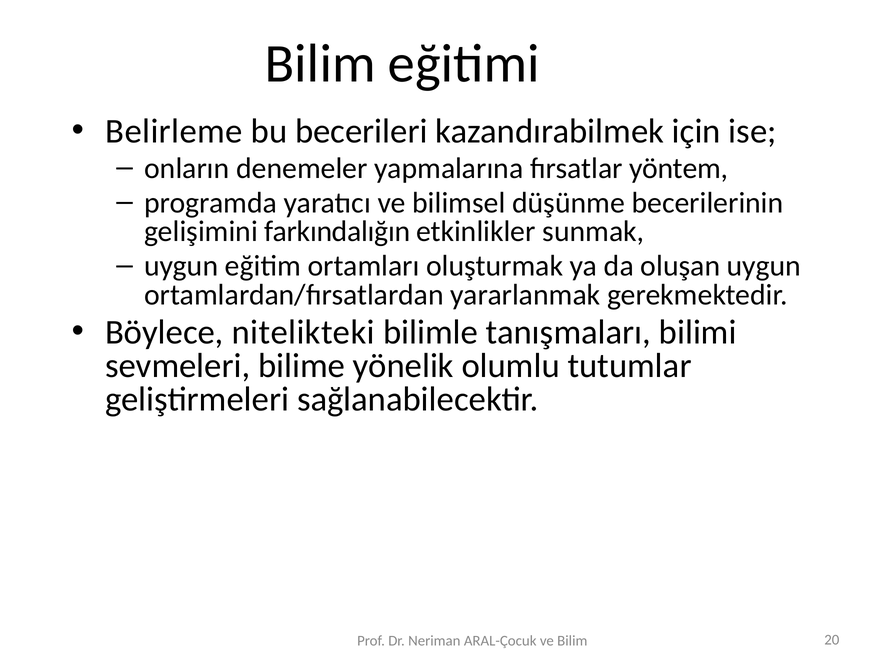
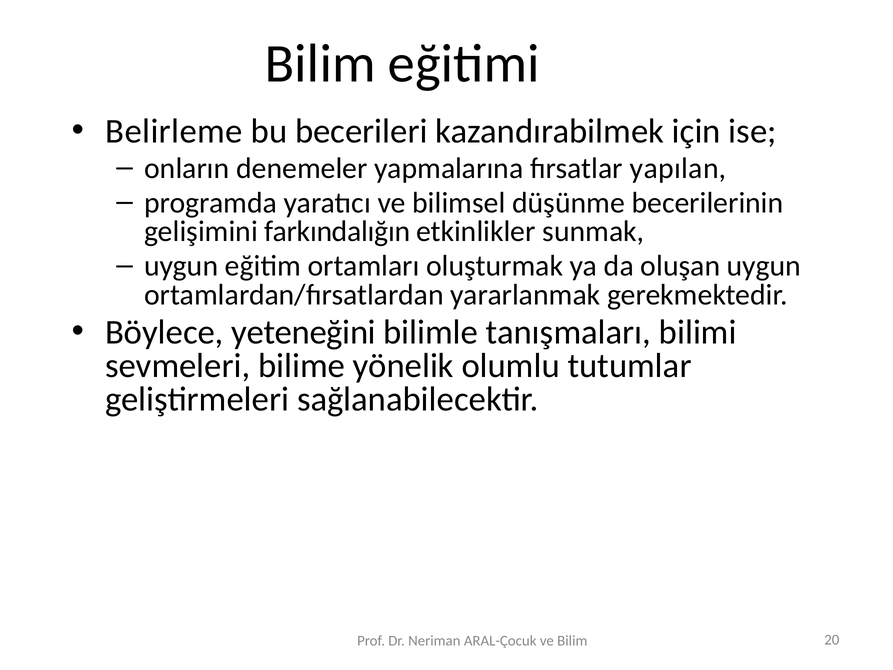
yöntem: yöntem -> yapılan (678, 168)
nitelikteki: nitelikteki -> yeteneğini (304, 332)
